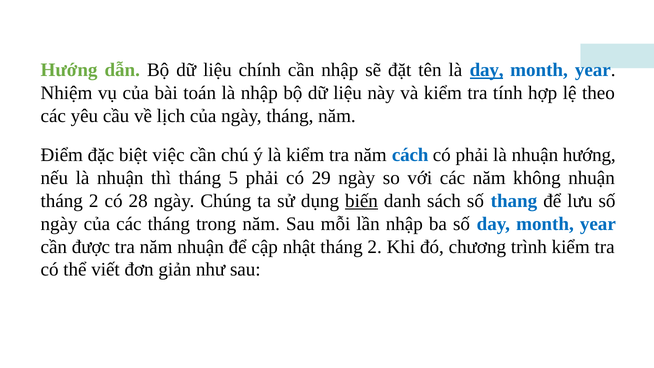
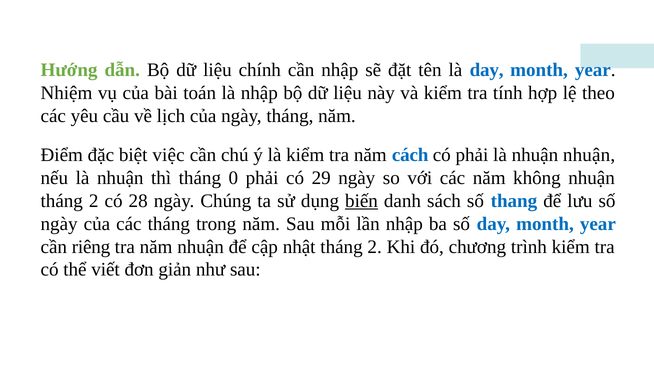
day underline: present -> none (487, 70)
nhuận hướng: hướng -> nhuận (589, 155)
5: 5 -> 0 (233, 178)
được: được -> riêng (91, 247)
